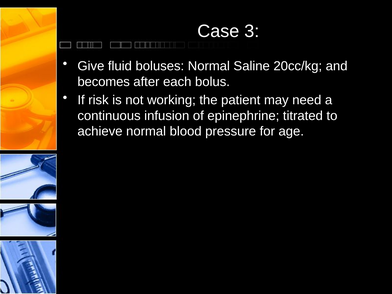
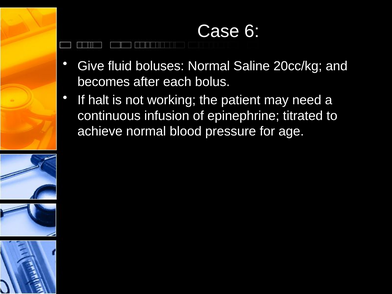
3: 3 -> 6 (252, 31)
risk: risk -> halt (99, 100)
